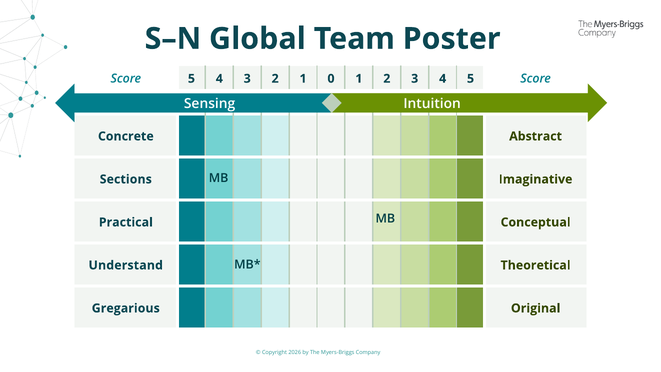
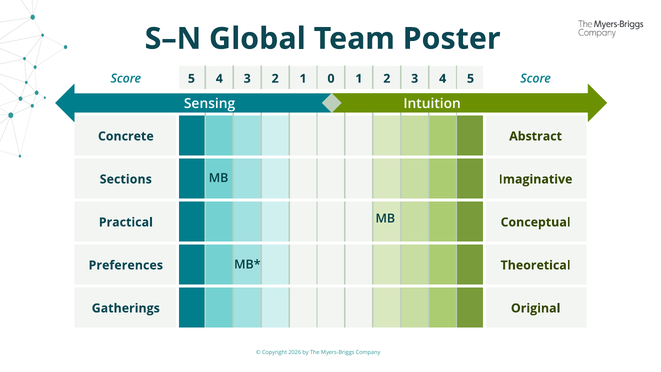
Understand: Understand -> Preferences (126, 265)
Gregarious: Gregarious -> Gatherings (126, 308)
